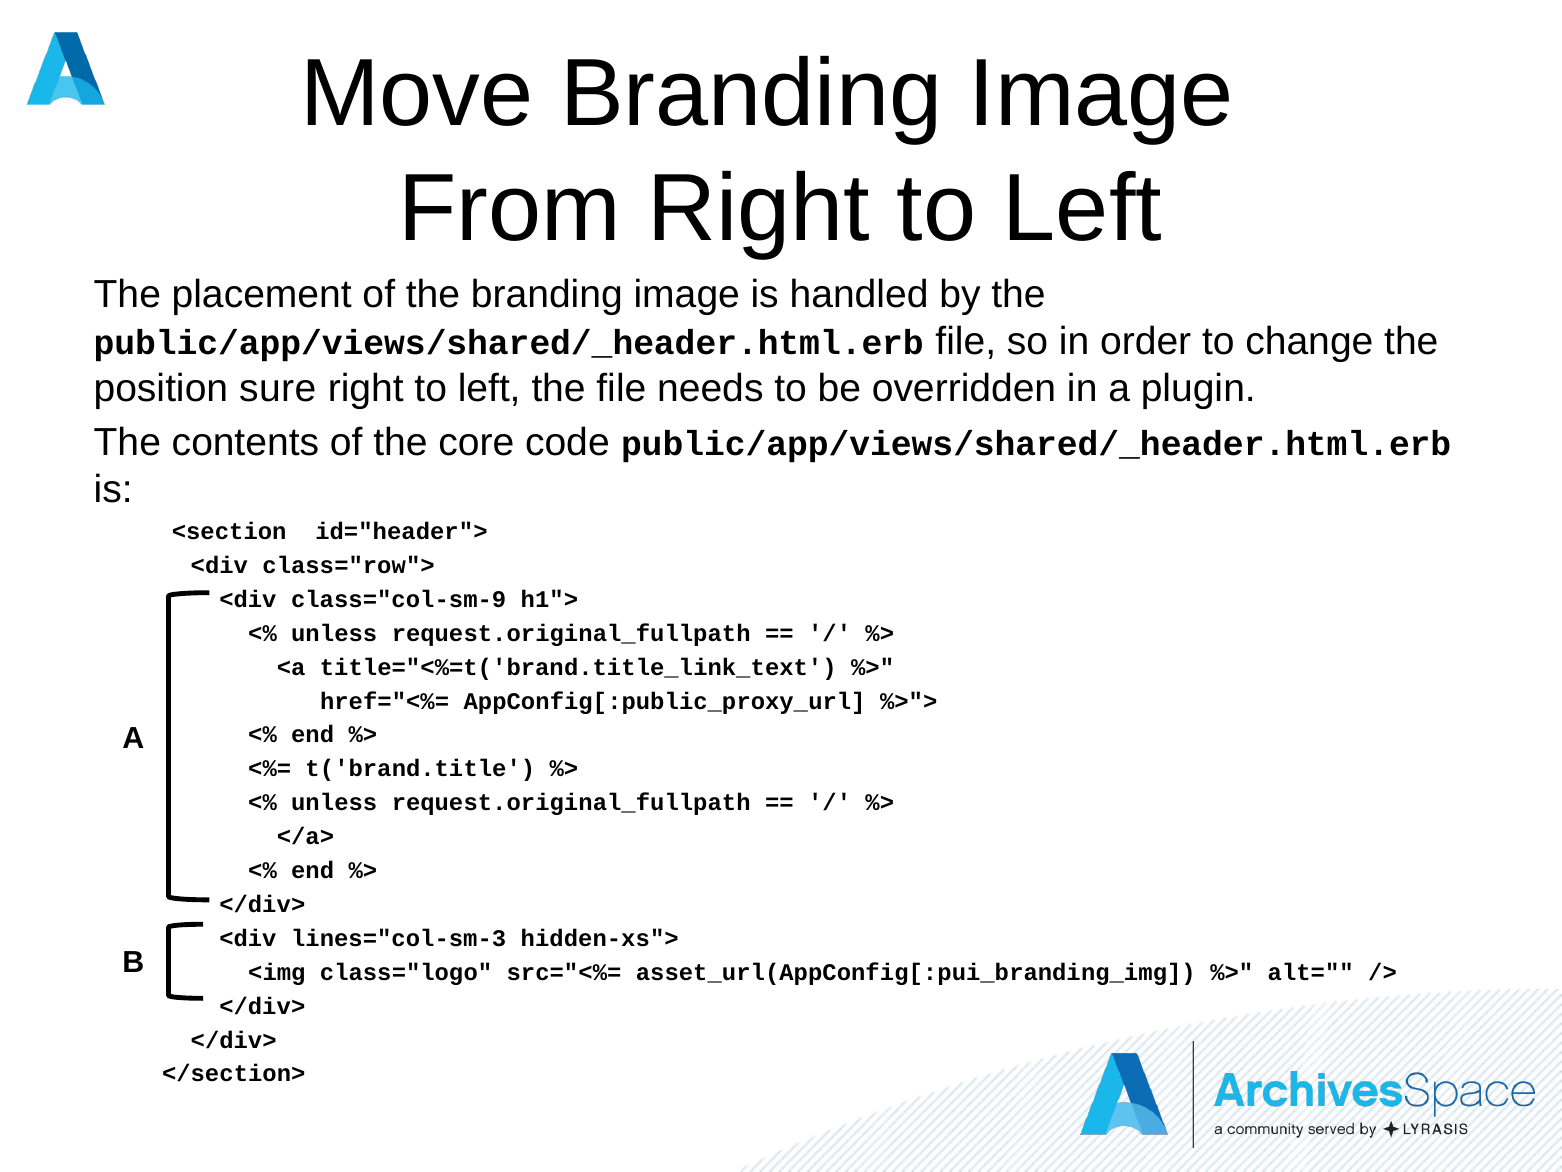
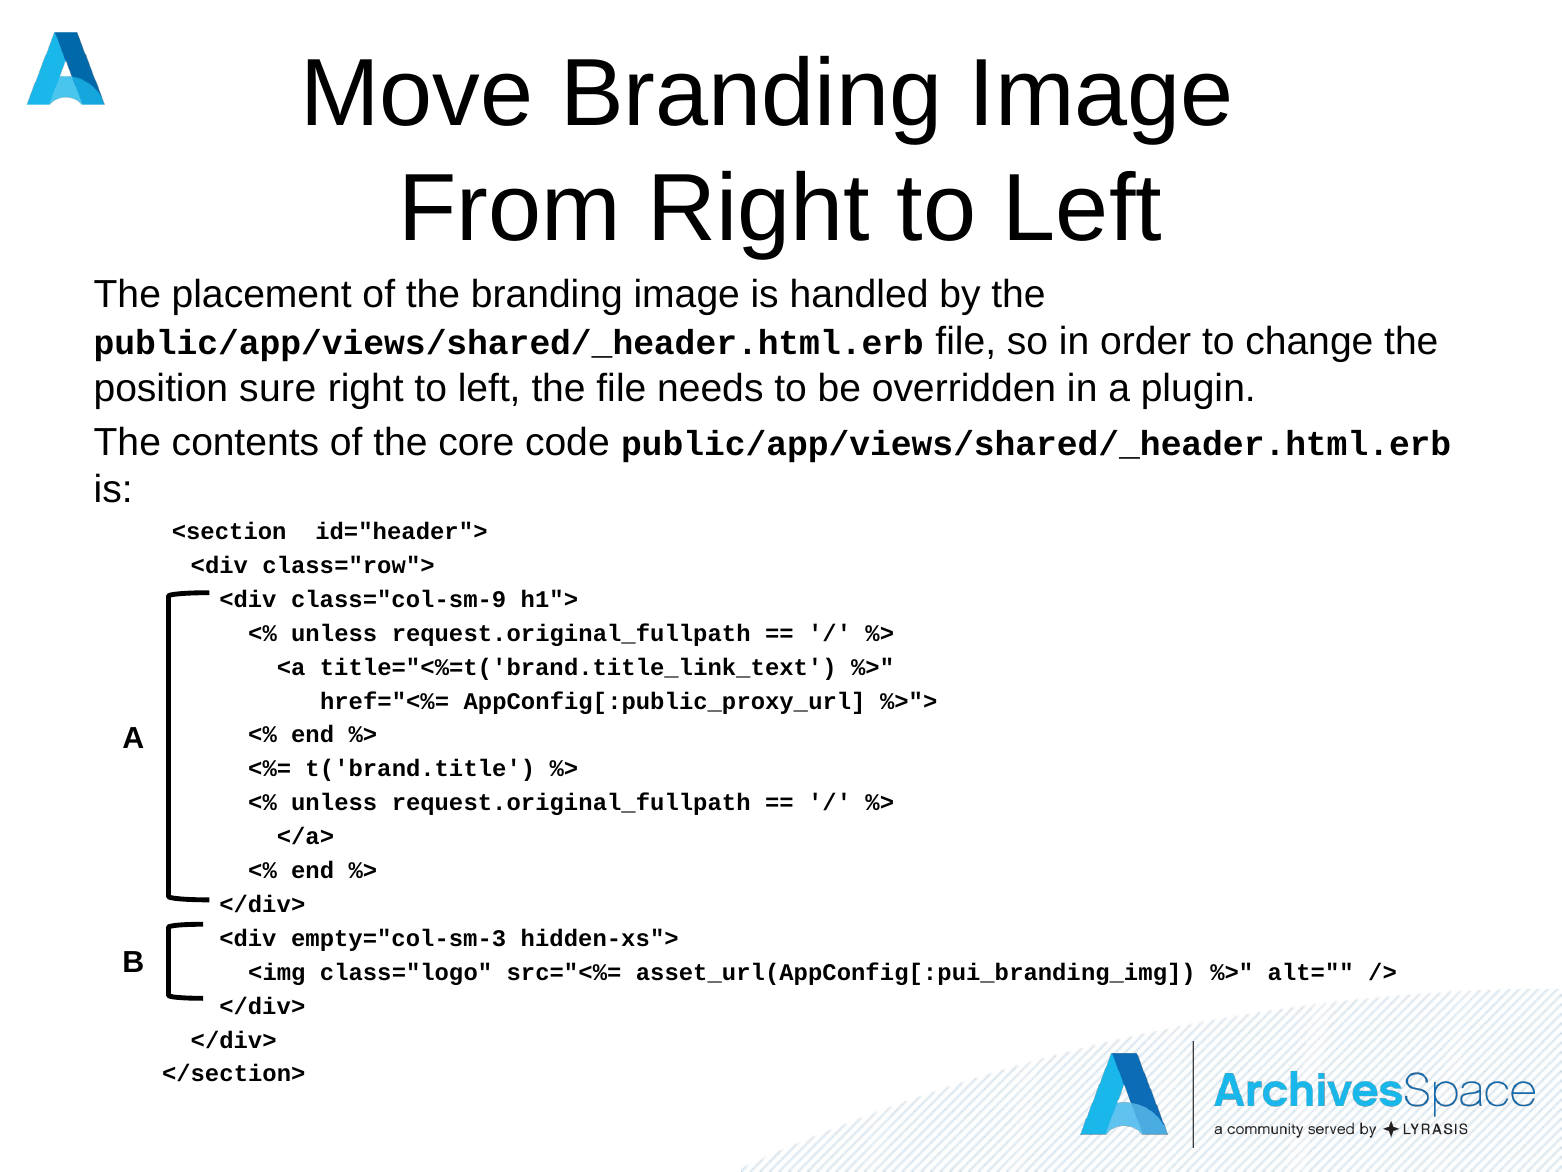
lines="col-sm-3: lines="col-sm-3 -> empty="col-sm-3 (399, 938)
